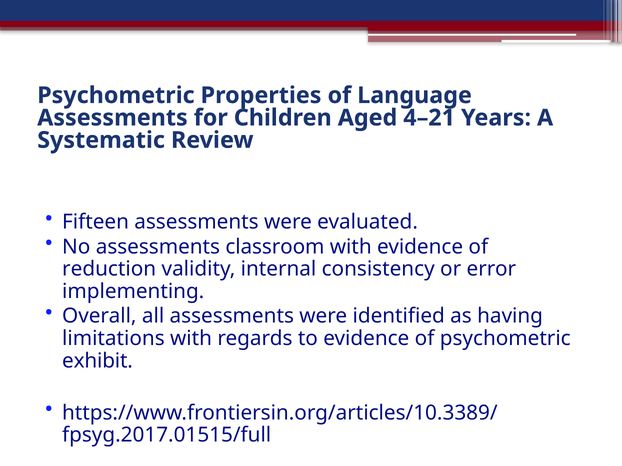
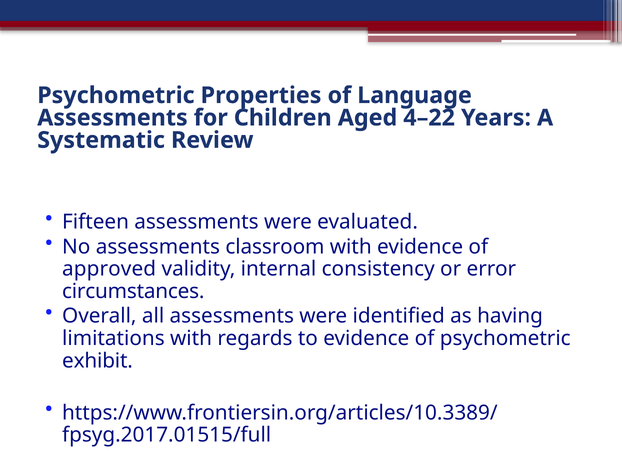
4–21: 4–21 -> 4–22 (429, 118)
reduction: reduction -> approved (109, 269)
implementing: implementing -> circumstances (133, 292)
